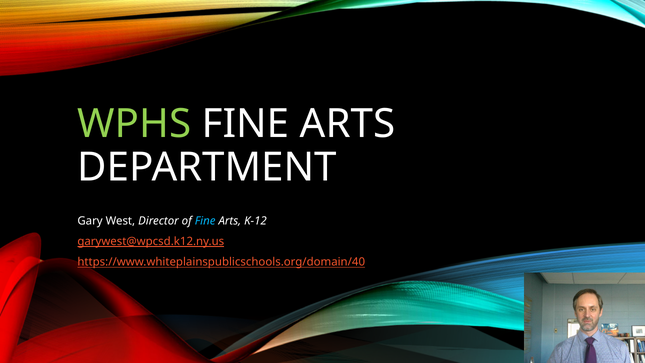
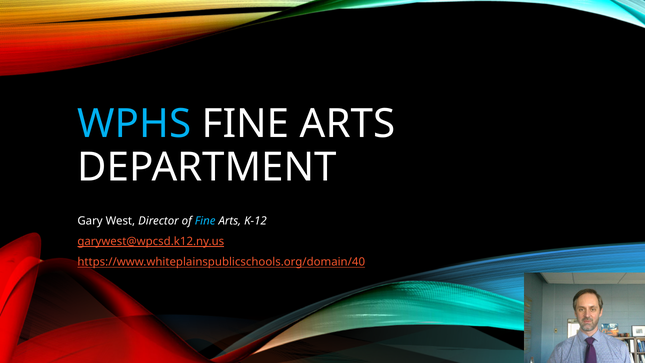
WPHS colour: light green -> light blue (134, 124)
